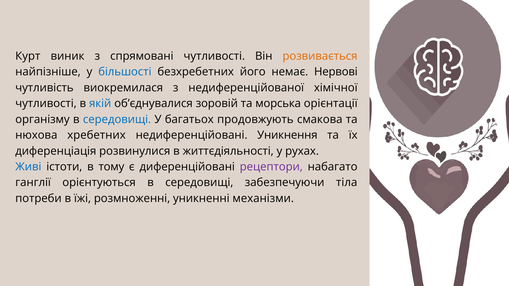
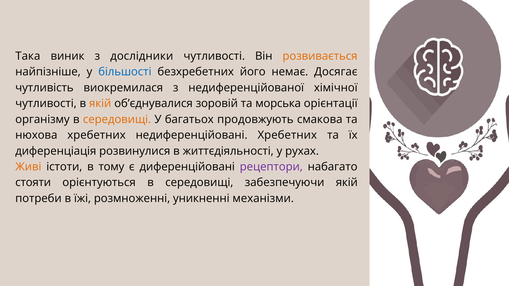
Курт: Курт -> Така (28, 56)
спрямовані: спрямовані -> дослідники (142, 56)
Нервові: Нервові -> Досягає (336, 72)
якій colour: blue -> orange (100, 104)
середовищі colour: blue -> orange (117, 119)
недиференційовані Уникнення: Уникнення -> Хребетних (287, 135)
Живі colour: blue -> orange (28, 167)
ганглії: ганглії -> стояти (33, 183)
забезпечуючи тіла: тіла -> якій (347, 183)
